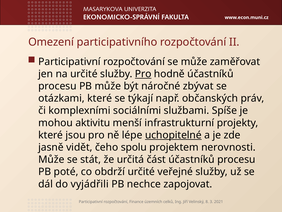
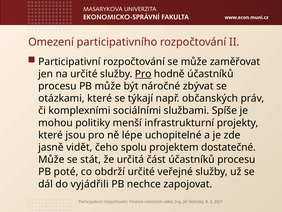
aktivitu: aktivitu -> politiky (93, 123)
uchopitelné underline: present -> none (173, 135)
nerovnosti: nerovnosti -> dostatečné (228, 147)
